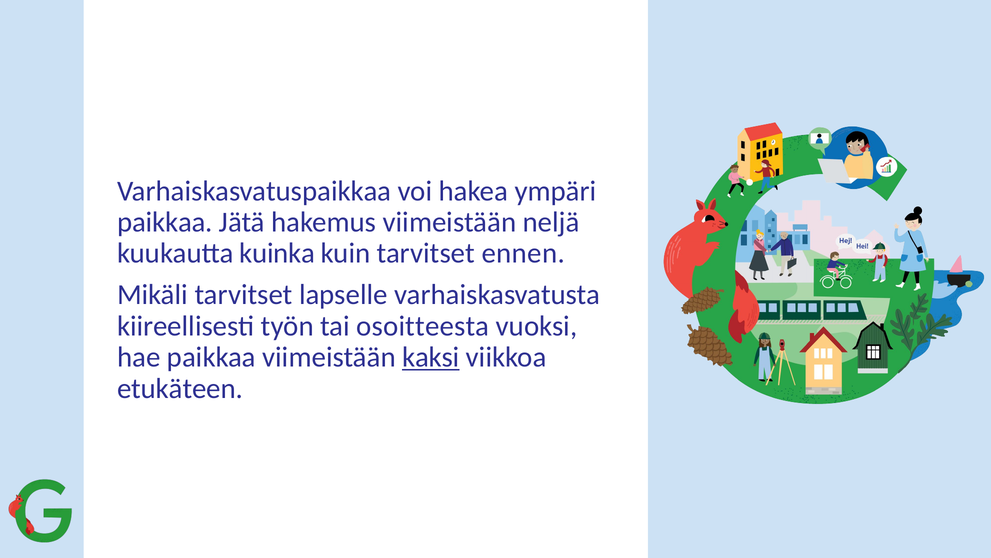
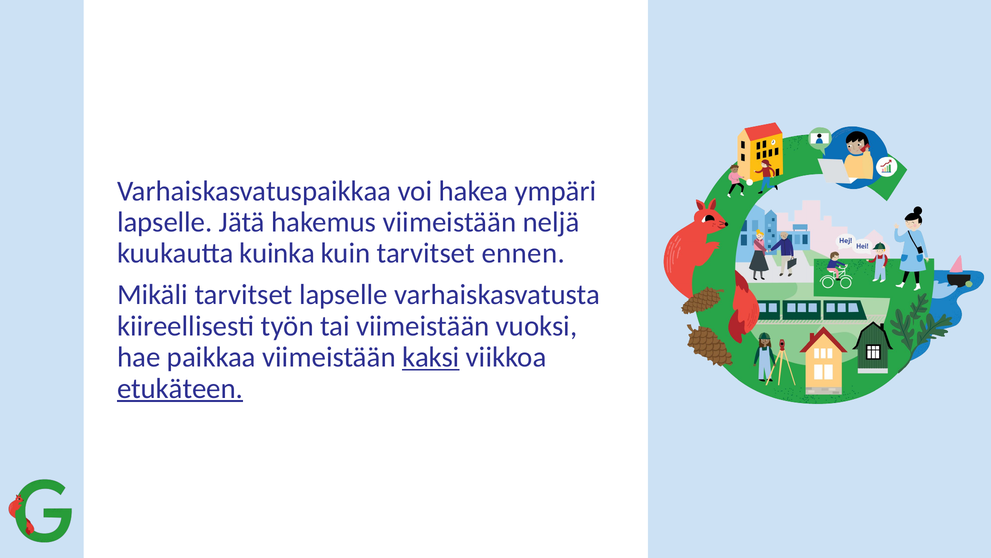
paikkaa: paikkaa -> lapselle (165, 222)
tai osoitteesta: osoitteesta -> viimeistään (423, 326)
etukäteen underline: none -> present (180, 388)
